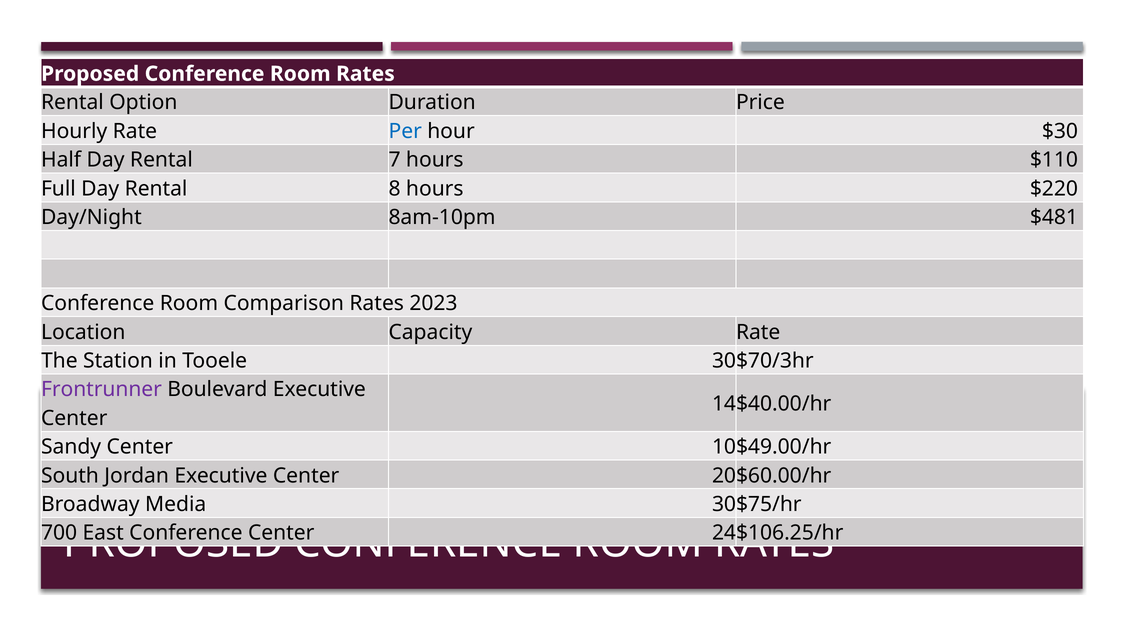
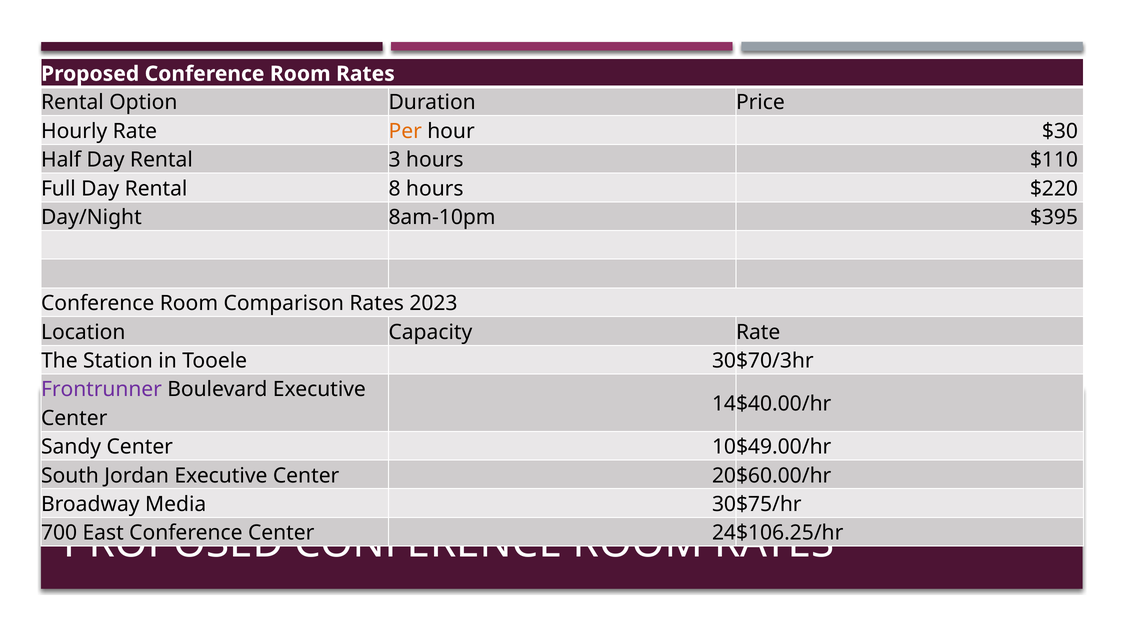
Per colour: blue -> orange (405, 131)
7: 7 -> 3 (395, 160)
$481: $481 -> $395 (1054, 217)
